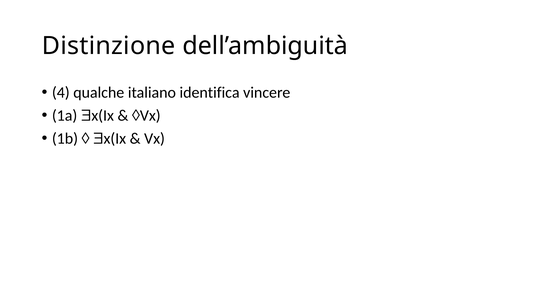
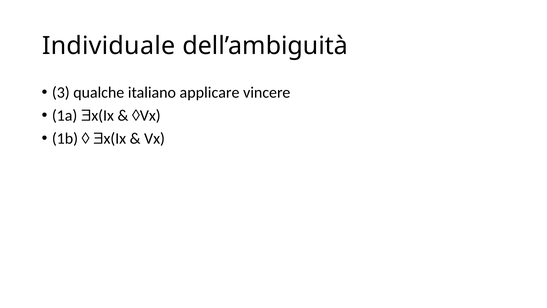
Distinzione: Distinzione -> Individuale (109, 46)
4: 4 -> 3 (61, 92)
identifica: identifica -> applicare (210, 92)
